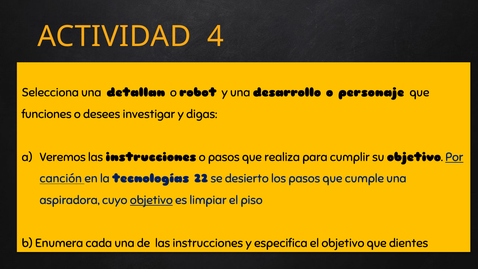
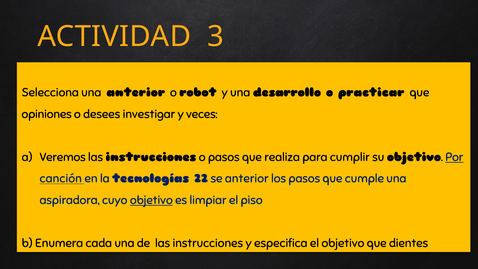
4: 4 -> 3 (216, 36)
una detallan: detallan -> anterior (136, 93)
personaje: personaje -> practicar (371, 93)
funciones: funciones -> opiniones (47, 114)
digas: digas -> veces (202, 114)
se desierto: desierto -> anterior (247, 179)
